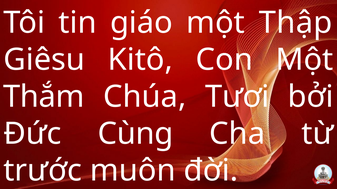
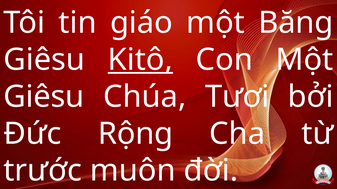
Thập: Thập -> Băng (296, 23)
Kitô underline: none -> present (140, 60)
Thắm: Thắm -> Giêsu (44, 97)
Cùng: Cùng -> Rộng (136, 134)
